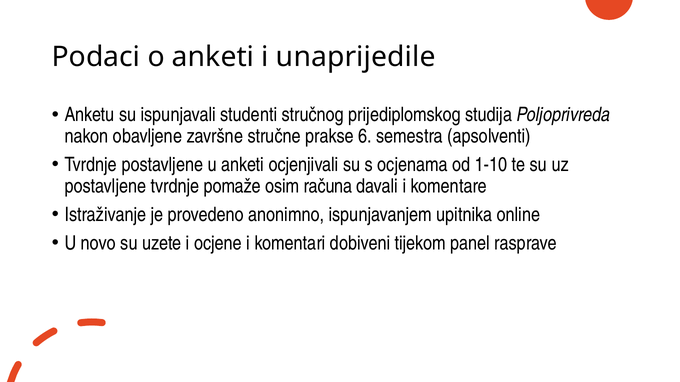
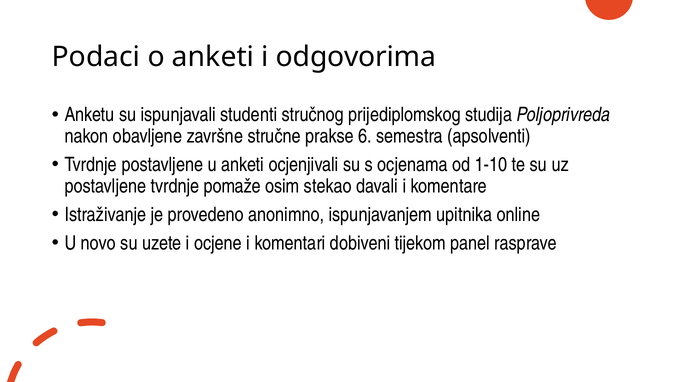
unaprijedile: unaprijedile -> odgovorima (356, 57)
računa: računa -> stekao (328, 186)
